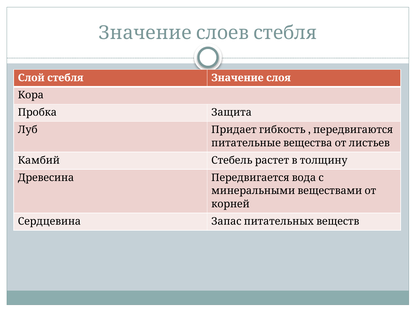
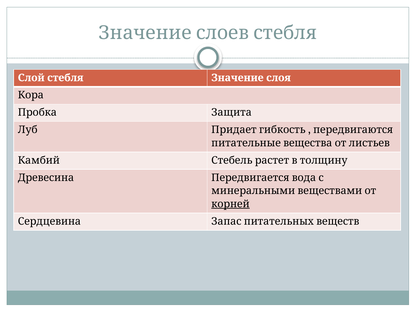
корней underline: none -> present (230, 204)
